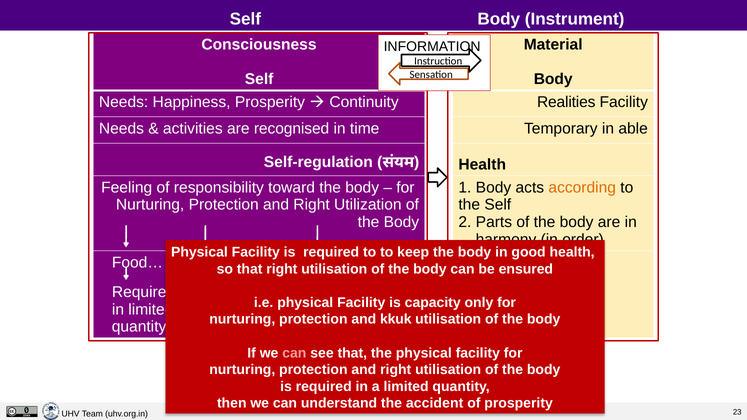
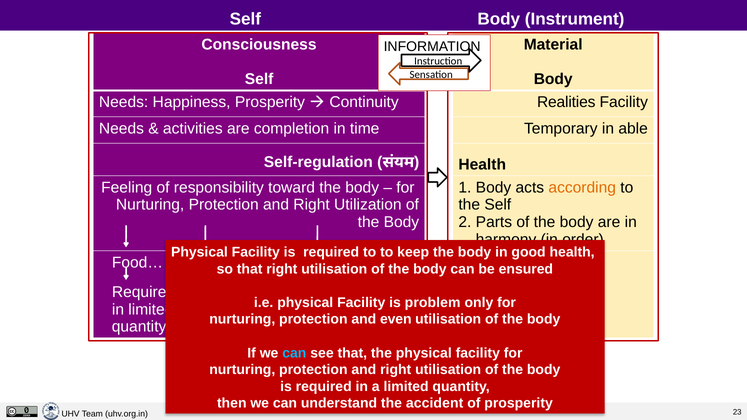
recognised: recognised -> completion (292, 129)
capacity: capacity -> problem (433, 303)
kkuk: kkuk -> even (396, 319)
can colour: pink -> light blue (294, 353)
